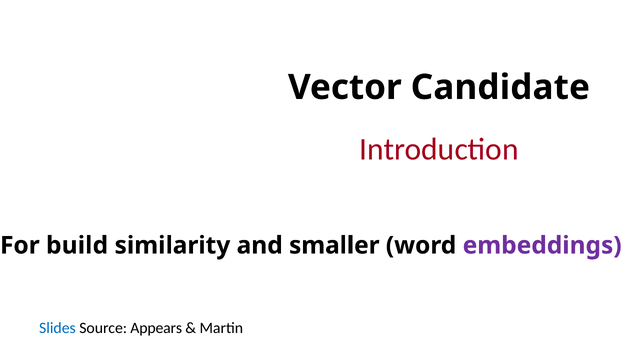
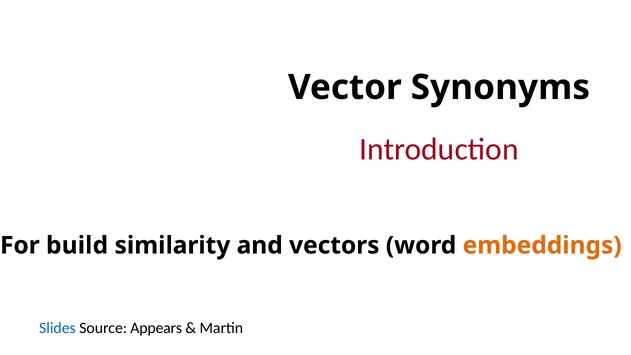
Candidate: Candidate -> Synonyms (500, 87)
smaller: smaller -> vectors (334, 245)
embeddings colour: purple -> orange (542, 245)
